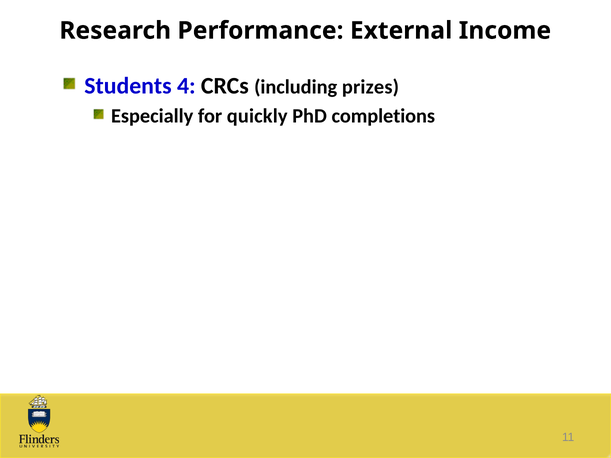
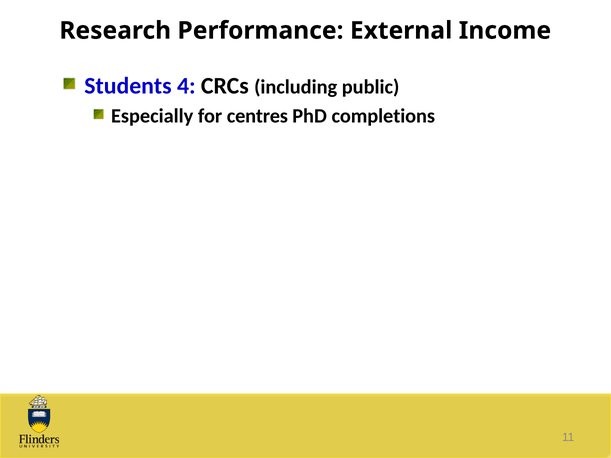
prizes: prizes -> public (371, 87)
quickly: quickly -> centres (257, 116)
